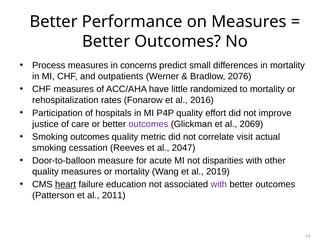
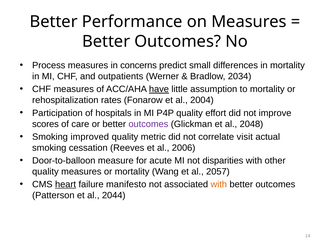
2076: 2076 -> 2034 (240, 77)
have underline: none -> present (159, 89)
randomized: randomized -> assumption (214, 89)
2016: 2016 -> 2004 (202, 100)
justice: justice -> scores (45, 124)
2069: 2069 -> 2048 (251, 124)
Smoking outcomes: outcomes -> improved (90, 137)
2047: 2047 -> 2006 (184, 148)
2019: 2019 -> 2057 (218, 172)
education: education -> manifesto (126, 185)
with colour: purple -> orange (219, 185)
2011: 2011 -> 2044 (114, 196)
